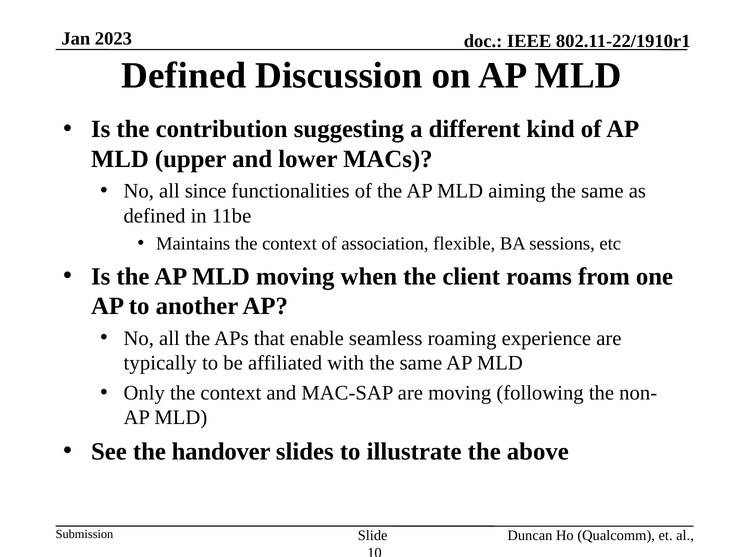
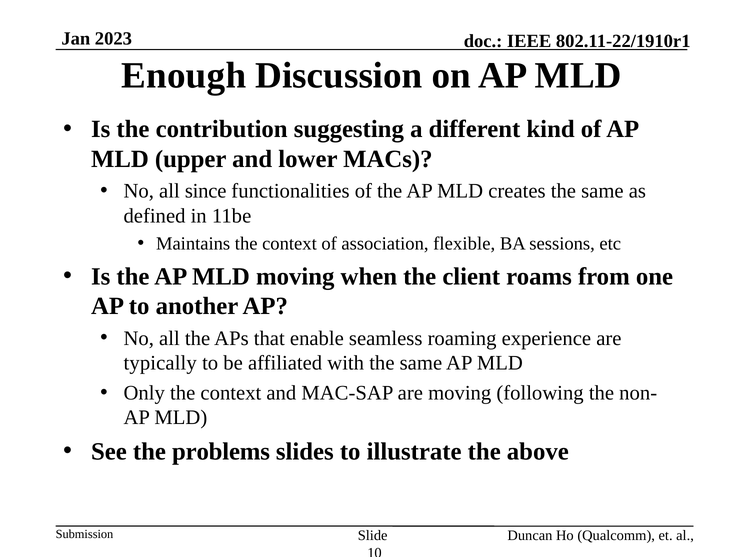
Defined: Defined -> Enough (184, 75)
aiming: aiming -> creates (517, 191)
handover: handover -> problems (221, 452)
